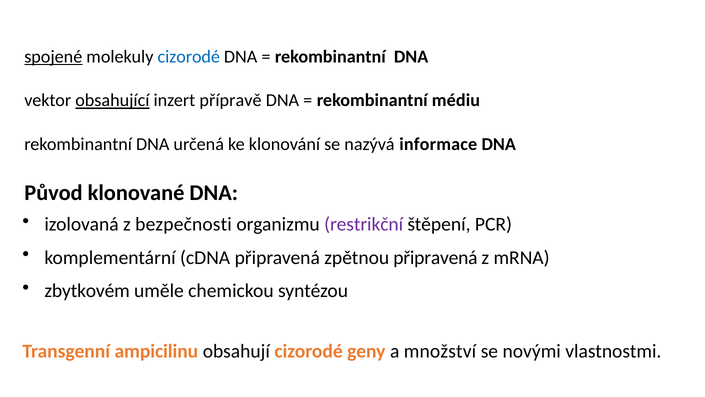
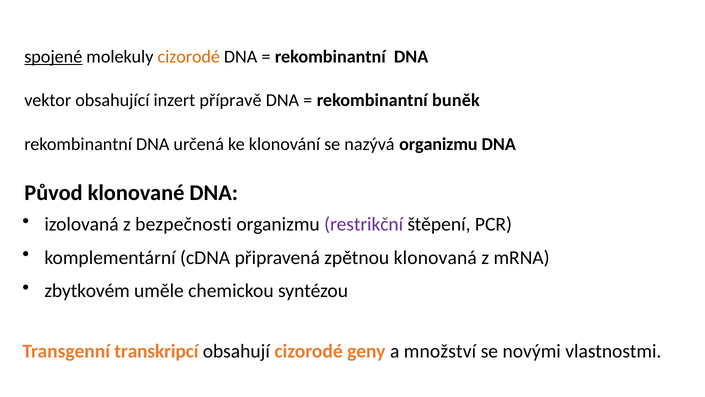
cizorodé colour: blue -> orange (189, 57)
obsahující underline: present -> none (112, 100)
médiu: médiu -> buněk (456, 100)
nazývá informace: informace -> organizmu (438, 144)
zpětnou připravená: připravená -> klonovaná (435, 257)
ampicilinu: ampicilinu -> transkripcí (156, 351)
